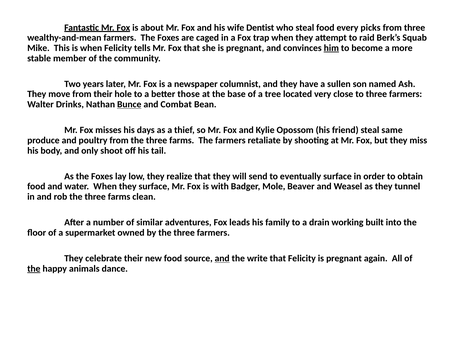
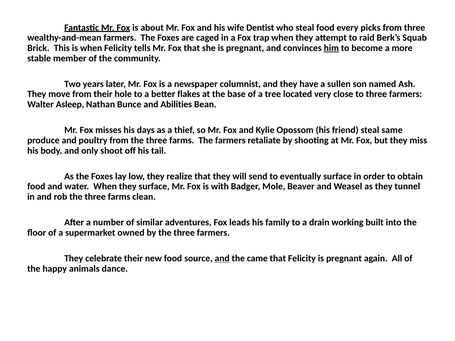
Mike: Mike -> Brick (38, 48)
those: those -> flakes (189, 94)
Drinks: Drinks -> Asleep (70, 105)
Bunce underline: present -> none (129, 105)
Combat: Combat -> Abilities (176, 105)
write: write -> came (257, 259)
the underline: present -> none (34, 269)
